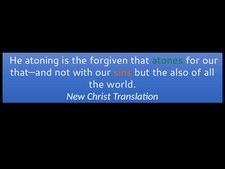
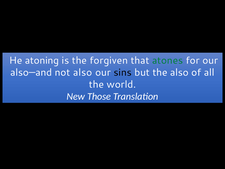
that—and: that—and -> also—and (31, 72)
not with: with -> also (83, 72)
sins colour: orange -> black (123, 72)
Christ: Christ -> Those (99, 96)
